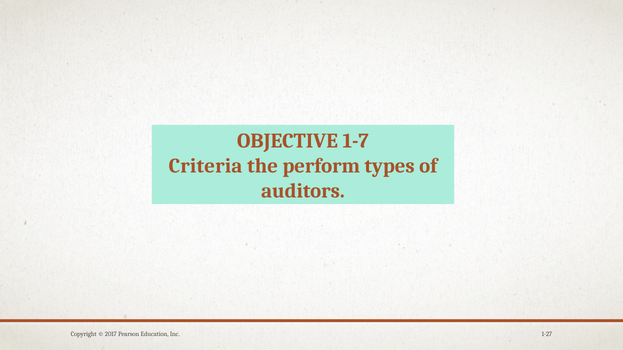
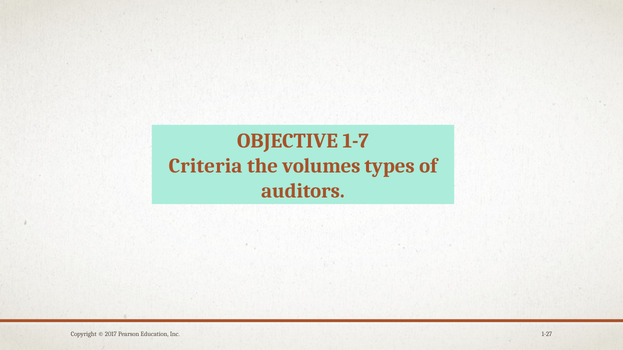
perform: perform -> volumes (321, 166)
